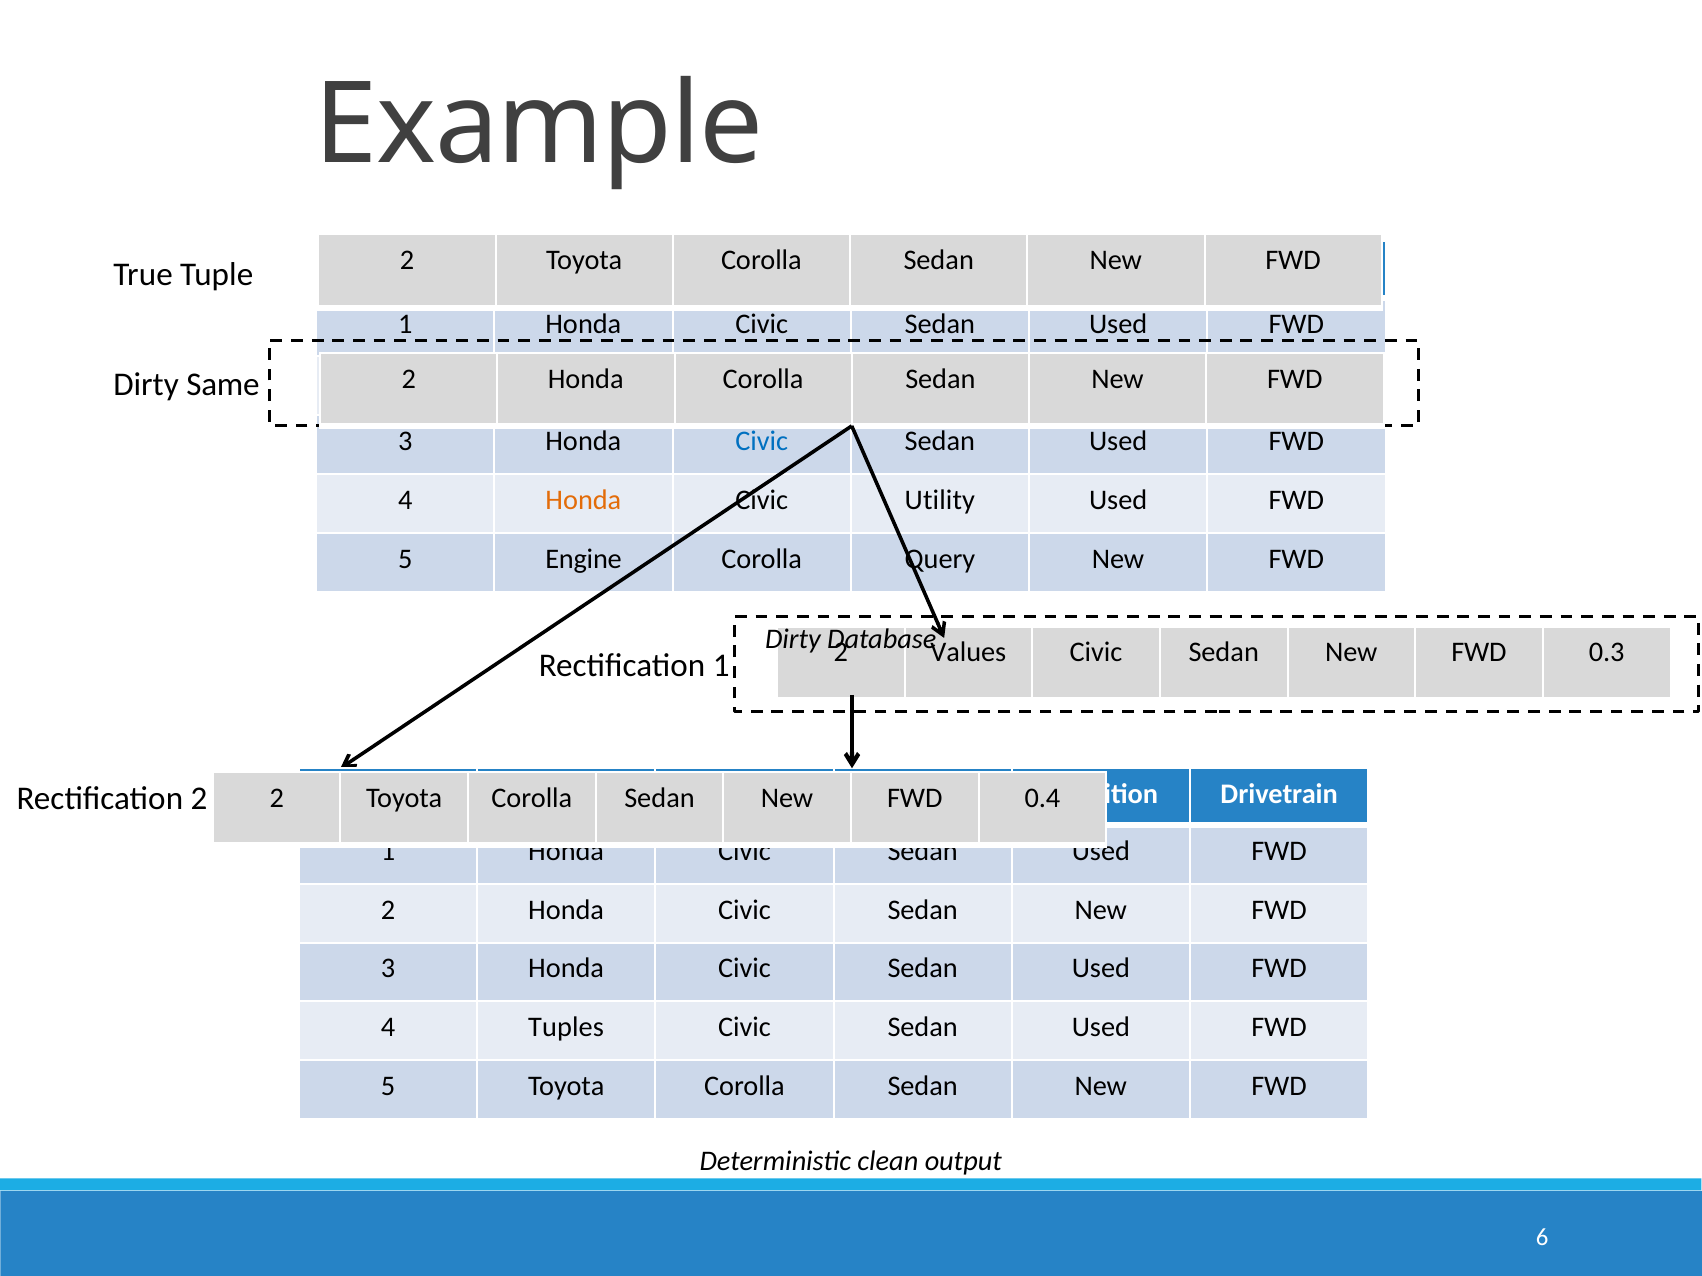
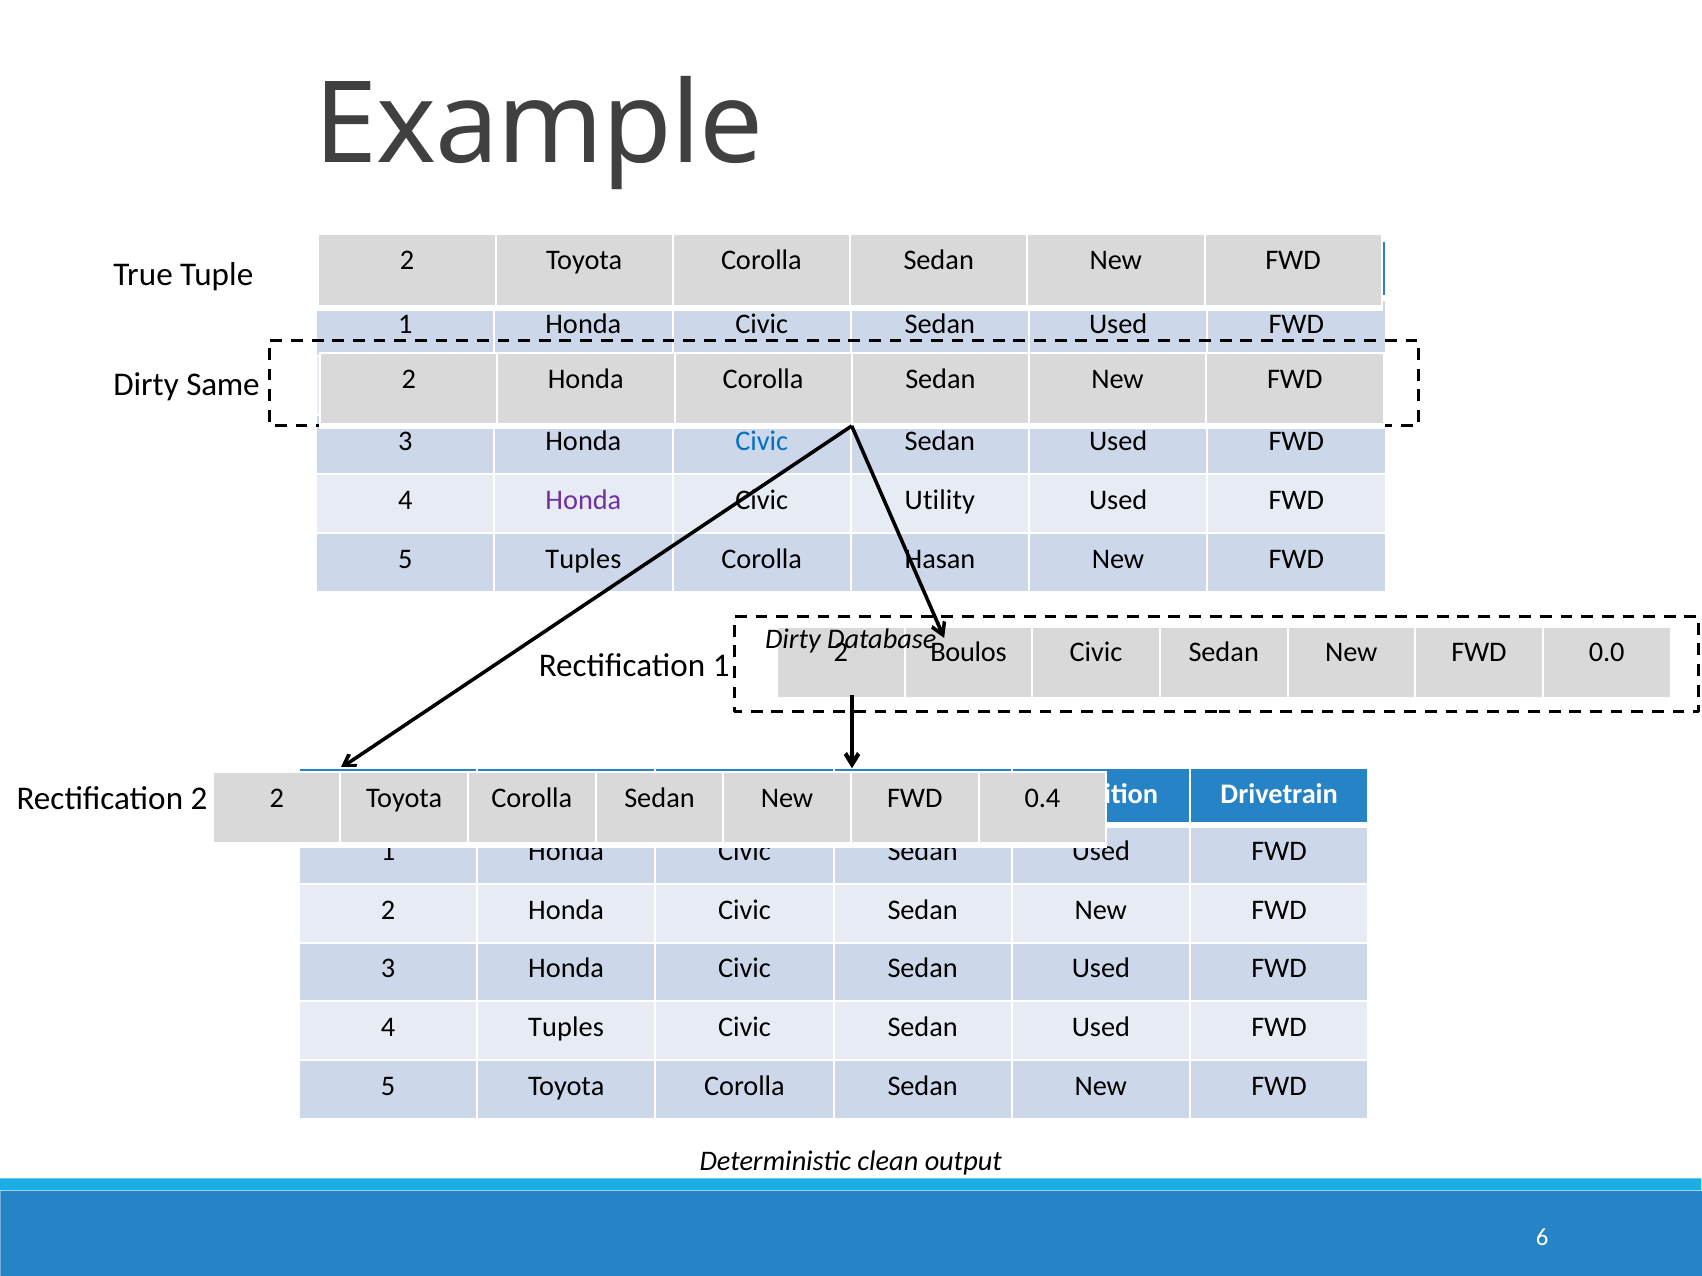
Honda colour: orange -> purple (583, 500)
5 Engine: Engine -> Tuples (583, 559)
Query: Query -> Hasan (940, 559)
Values: Values -> Boulos (968, 653)
0.3: 0.3 -> 0.0 (1607, 653)
